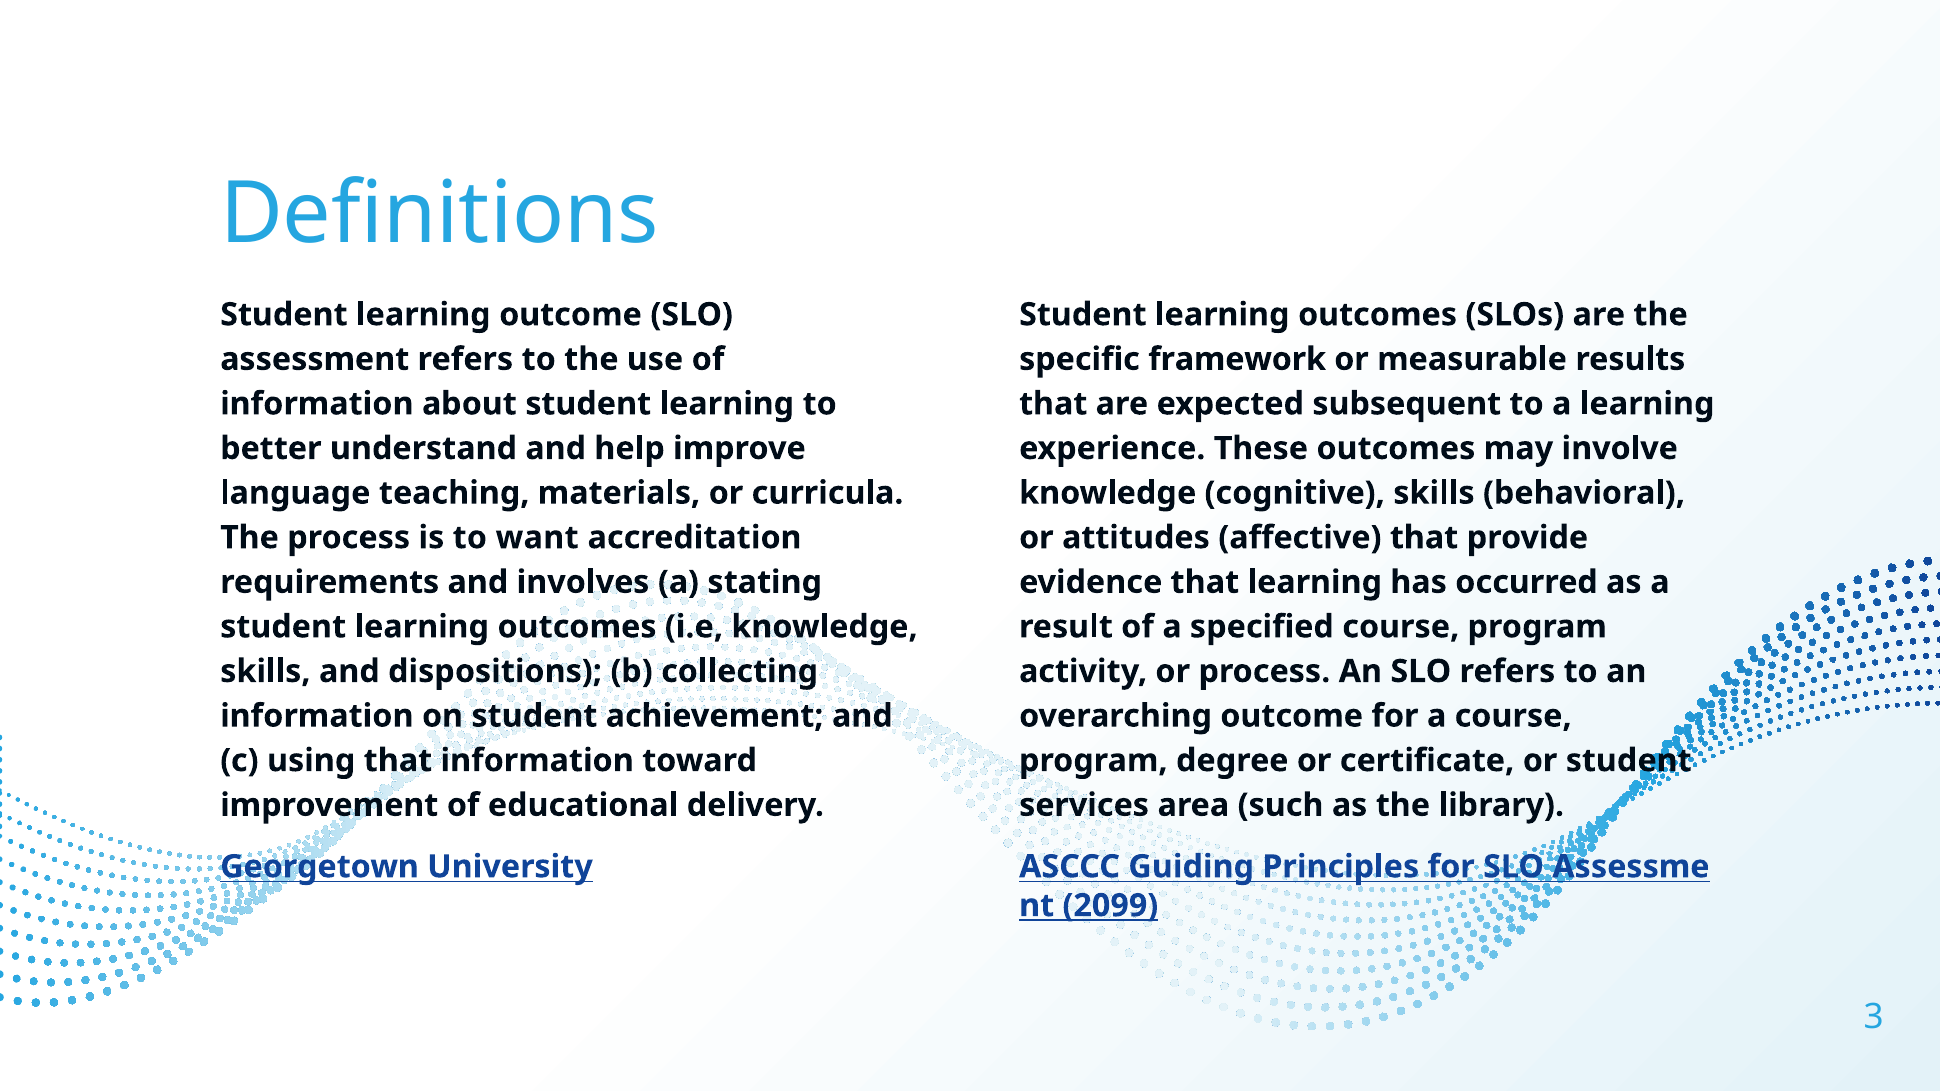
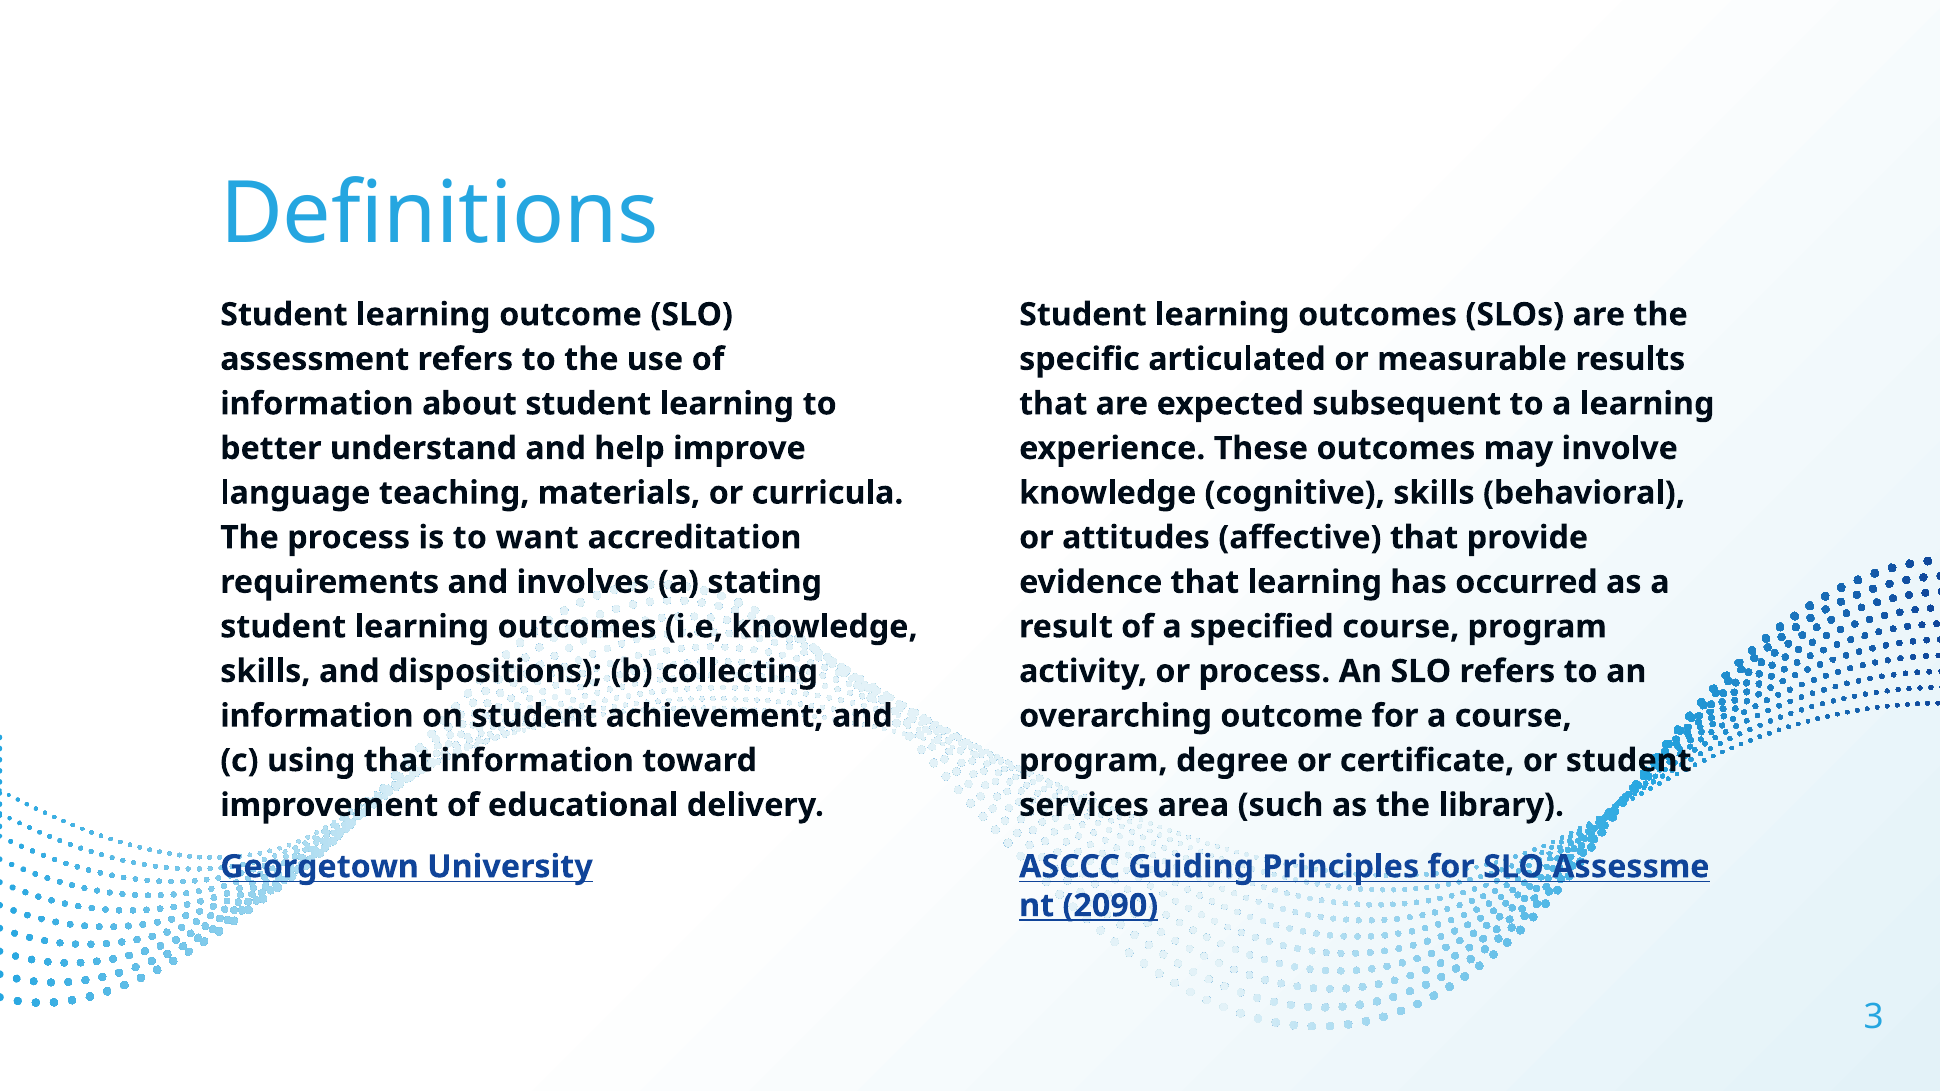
framework: framework -> articulated (1237, 359)
2099: 2099 -> 2090 (1110, 906)
